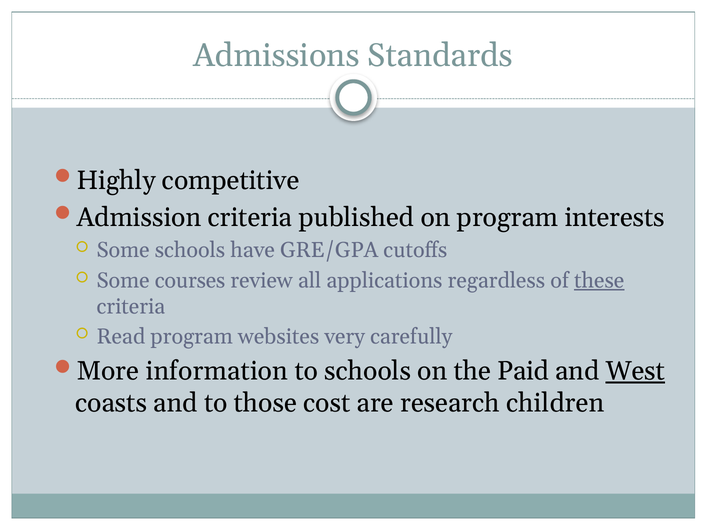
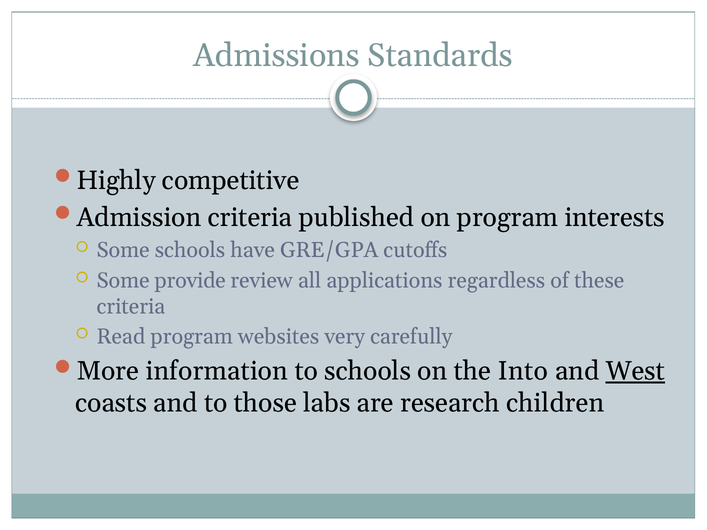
courses: courses -> provide (190, 281)
these underline: present -> none (599, 281)
Paid: Paid -> Into (523, 371)
cost: cost -> labs (327, 403)
